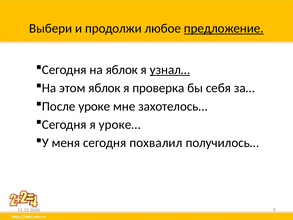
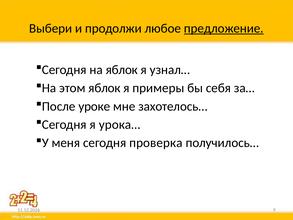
узнал… underline: present -> none (170, 70)
проверка: проверка -> примеры (158, 88)
уроке…: уроке… -> урока… (120, 124)
похвалил: похвалил -> проверка (156, 143)
